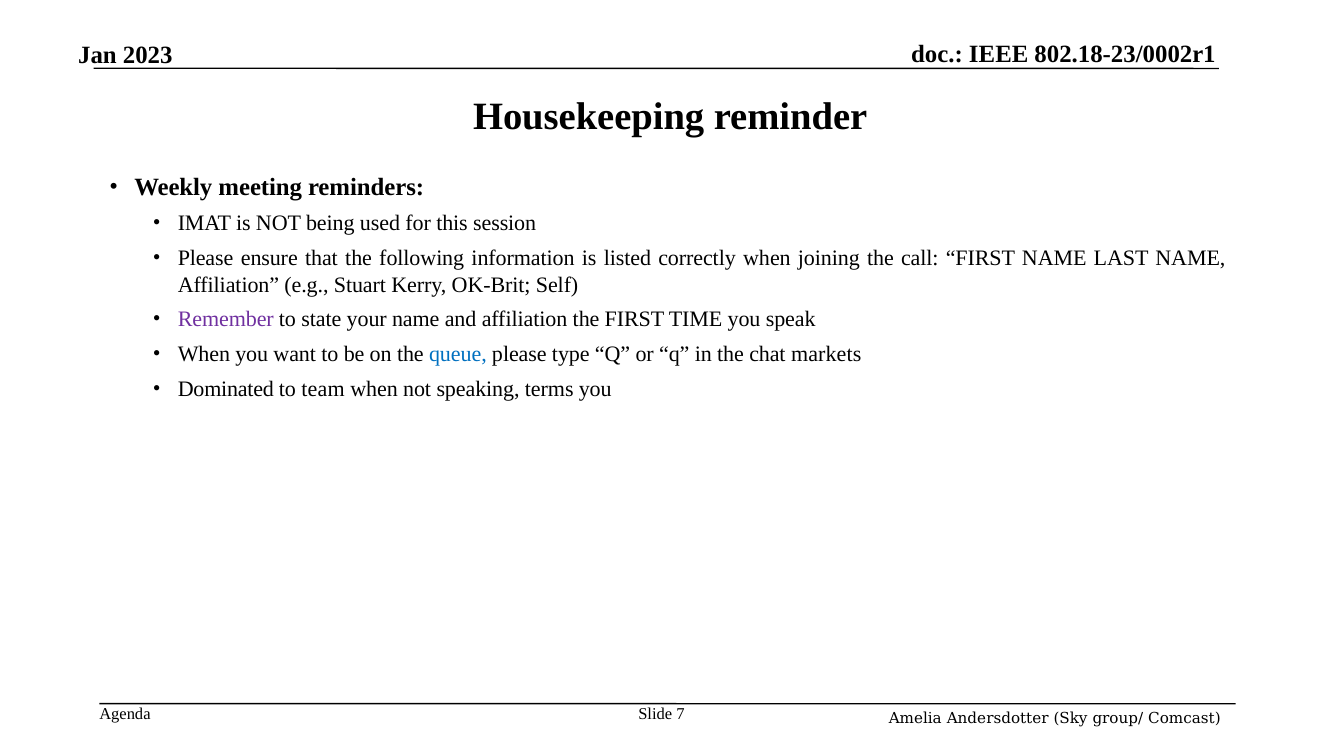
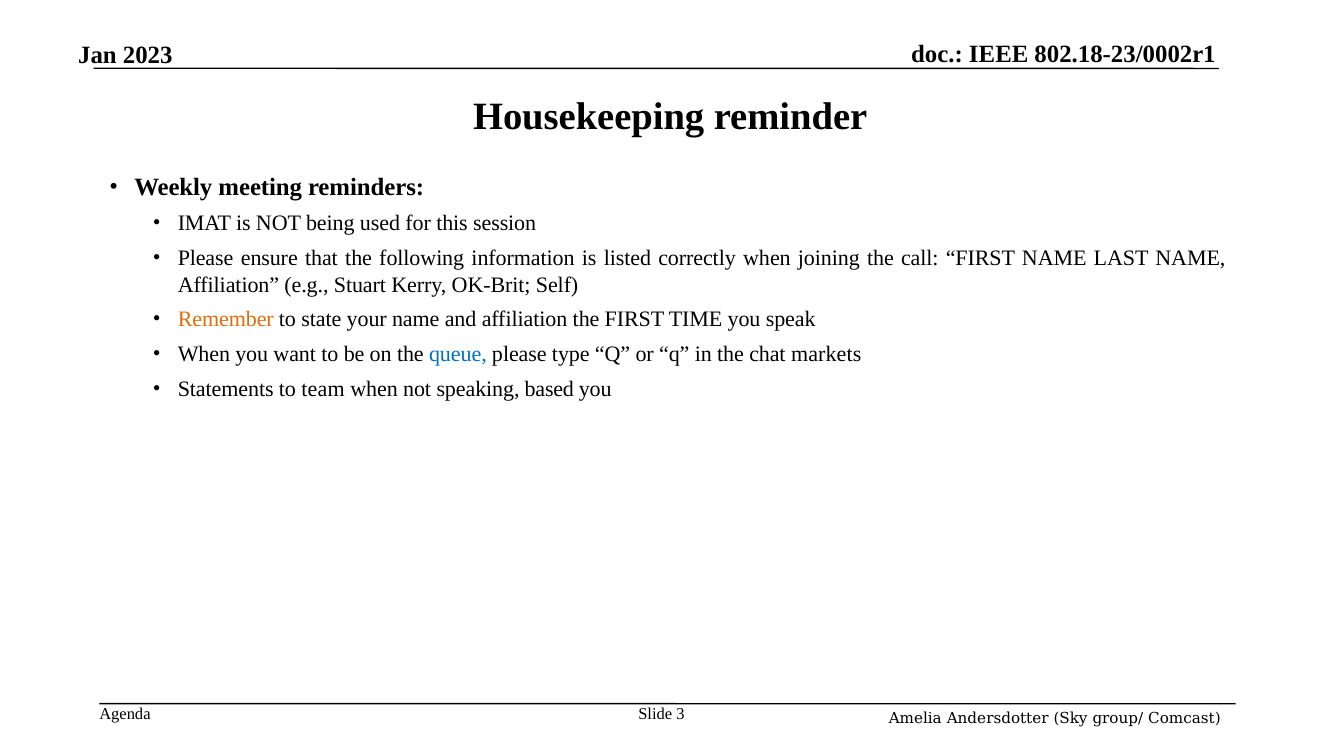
Remember colour: purple -> orange (226, 320)
Dominated: Dominated -> Statements (226, 389)
terms: terms -> based (549, 389)
7: 7 -> 3 (681, 714)
